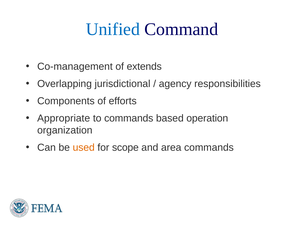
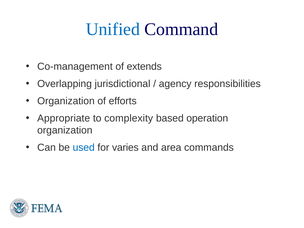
Components: Components -> Organization (66, 101)
to commands: commands -> complexity (129, 118)
used colour: orange -> blue (84, 148)
scope: scope -> varies (125, 148)
